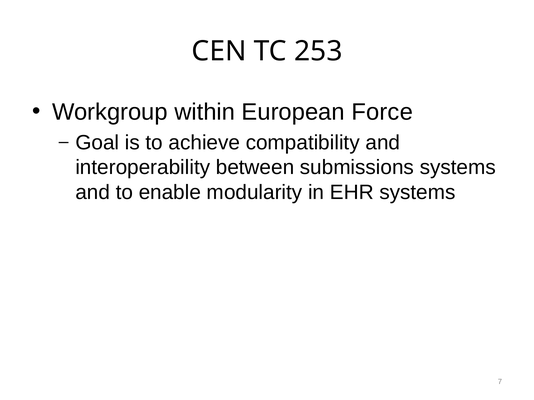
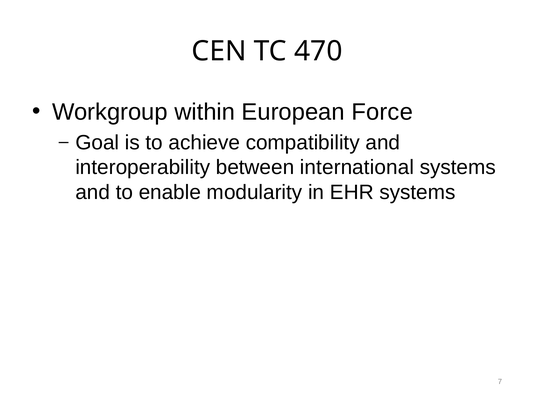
253: 253 -> 470 (318, 51)
submissions: submissions -> international (357, 168)
